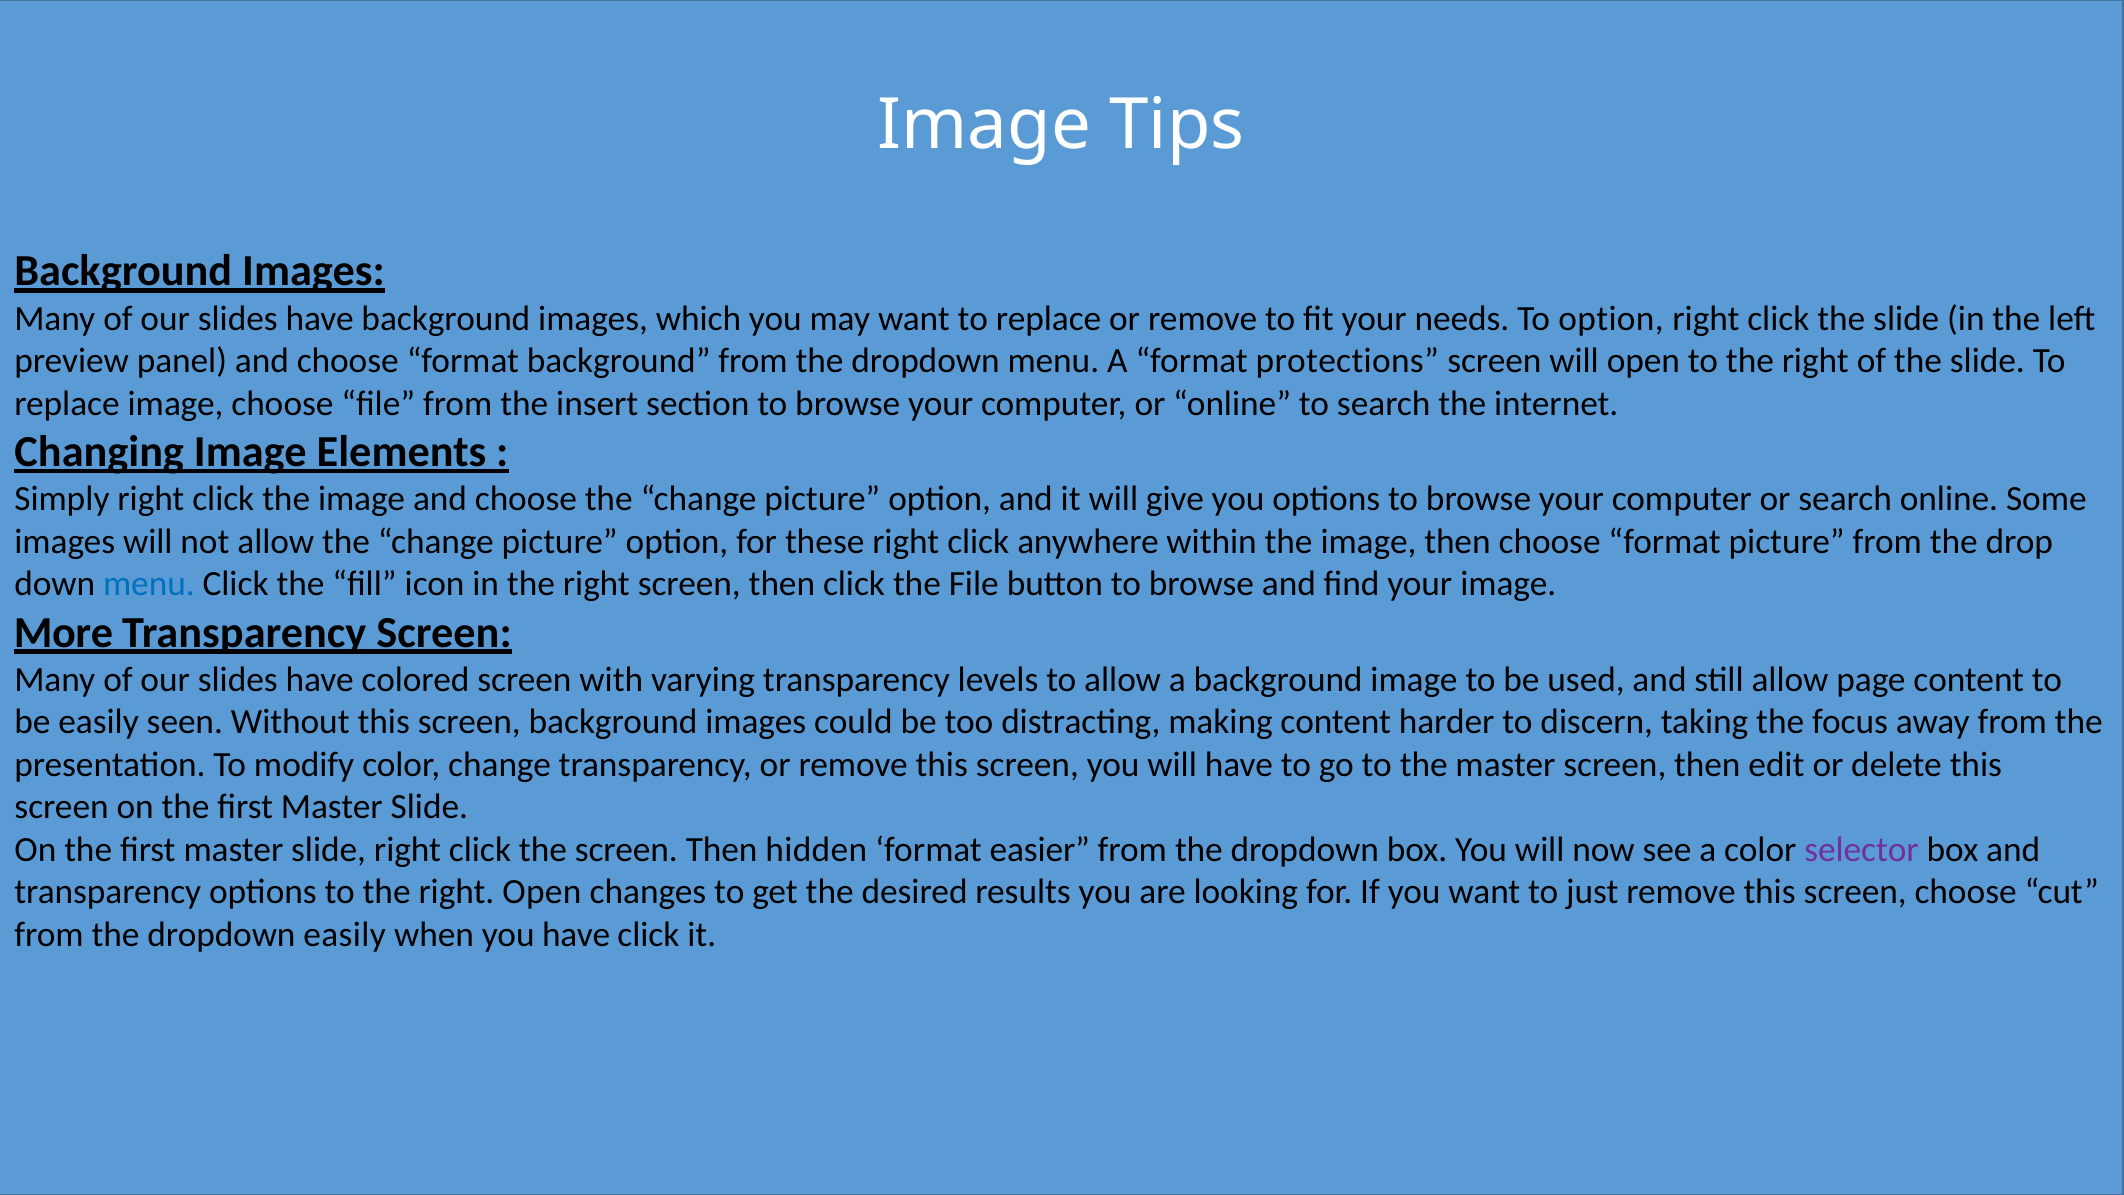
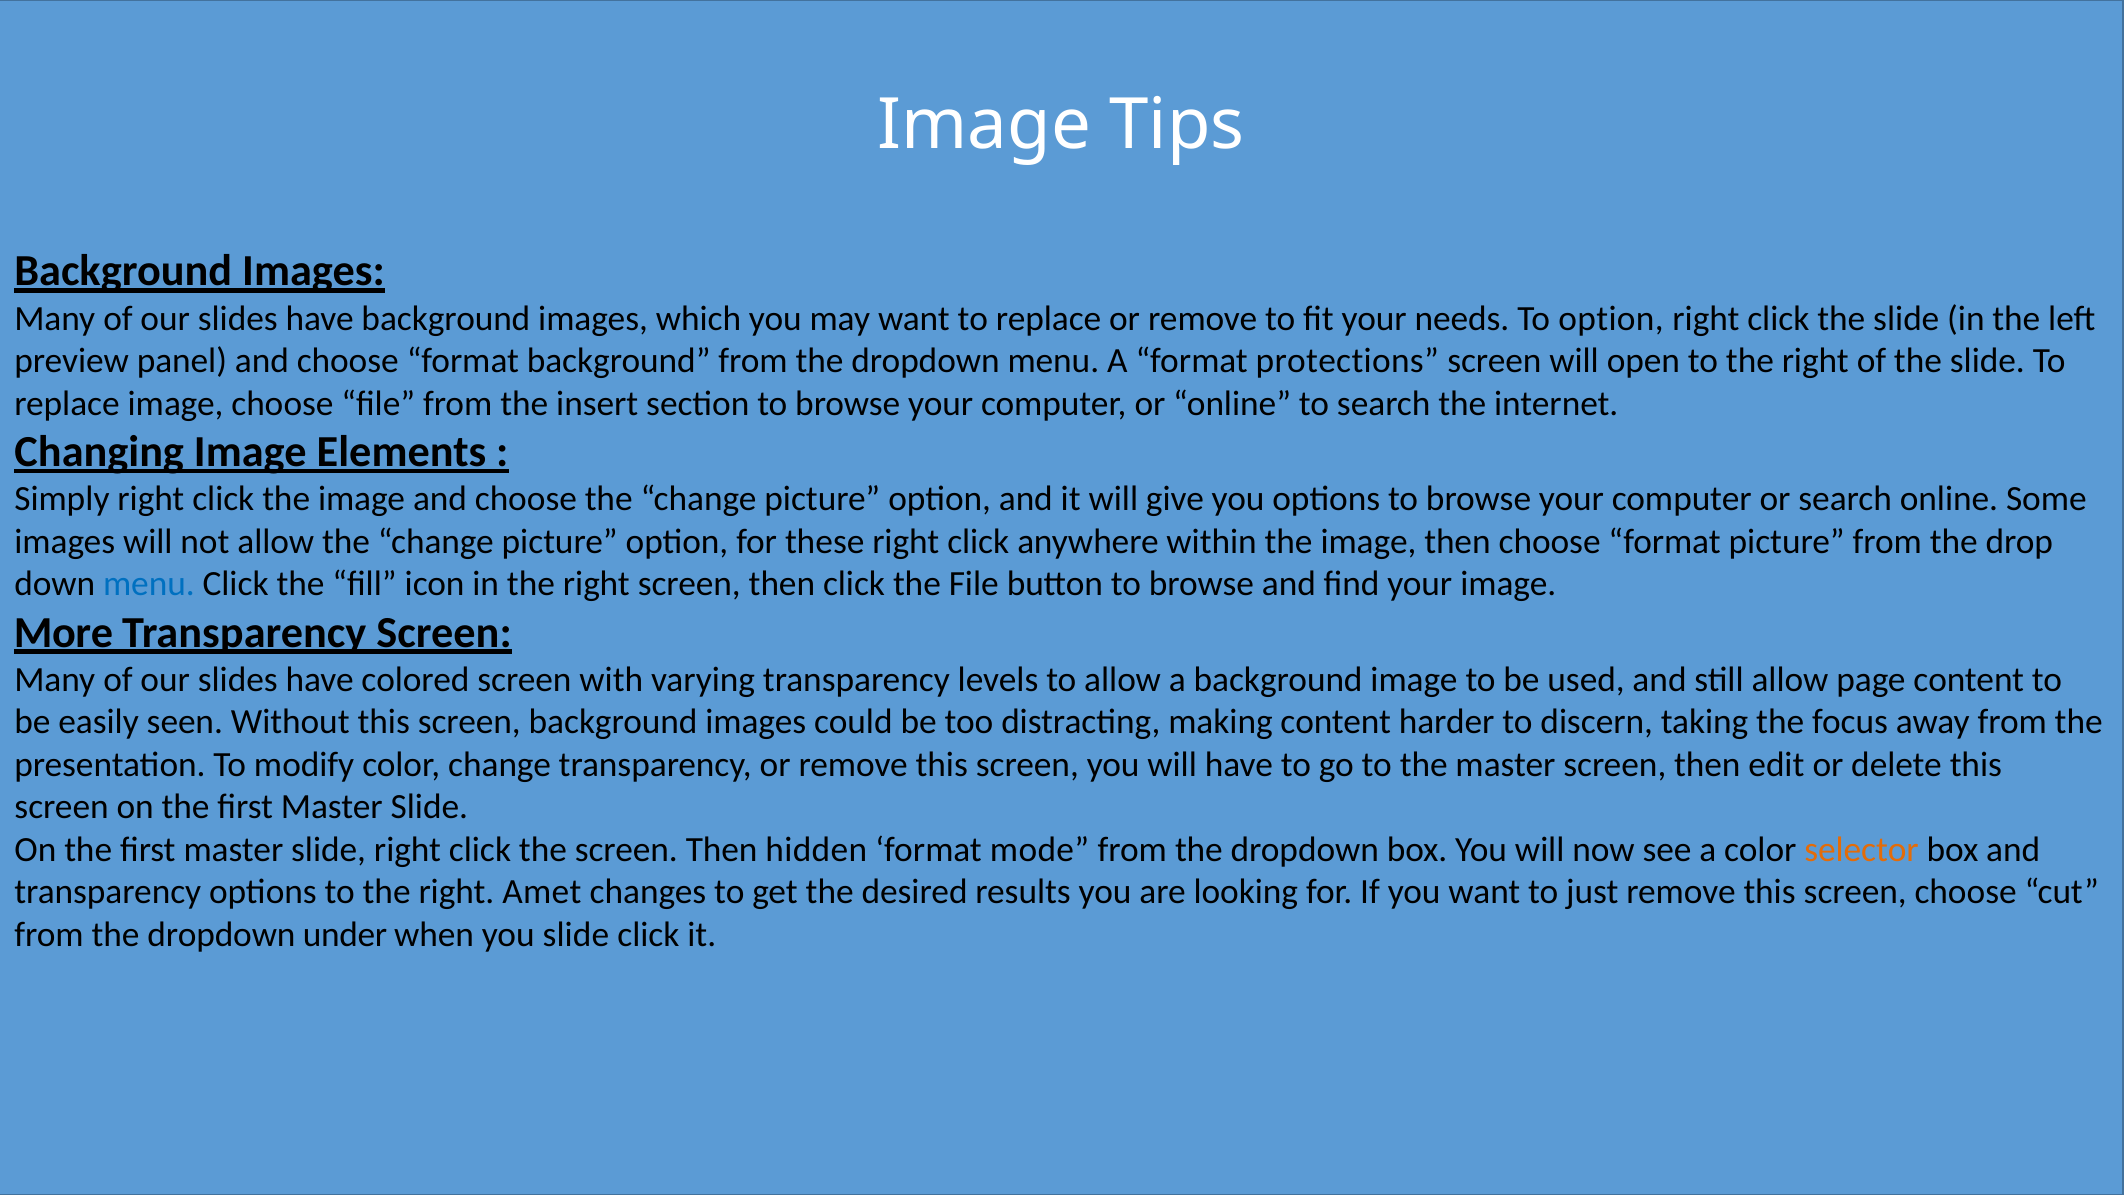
easier: easier -> mode (1040, 849)
selector colour: purple -> orange (1862, 849)
right Open: Open -> Amet (542, 892)
dropdown easily: easily -> under (345, 934)
you have: have -> slide (576, 934)
